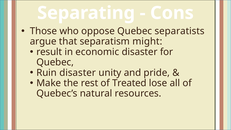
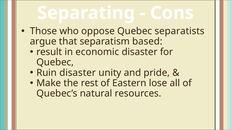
might: might -> based (147, 41)
Treated: Treated -> Eastern (129, 83)
